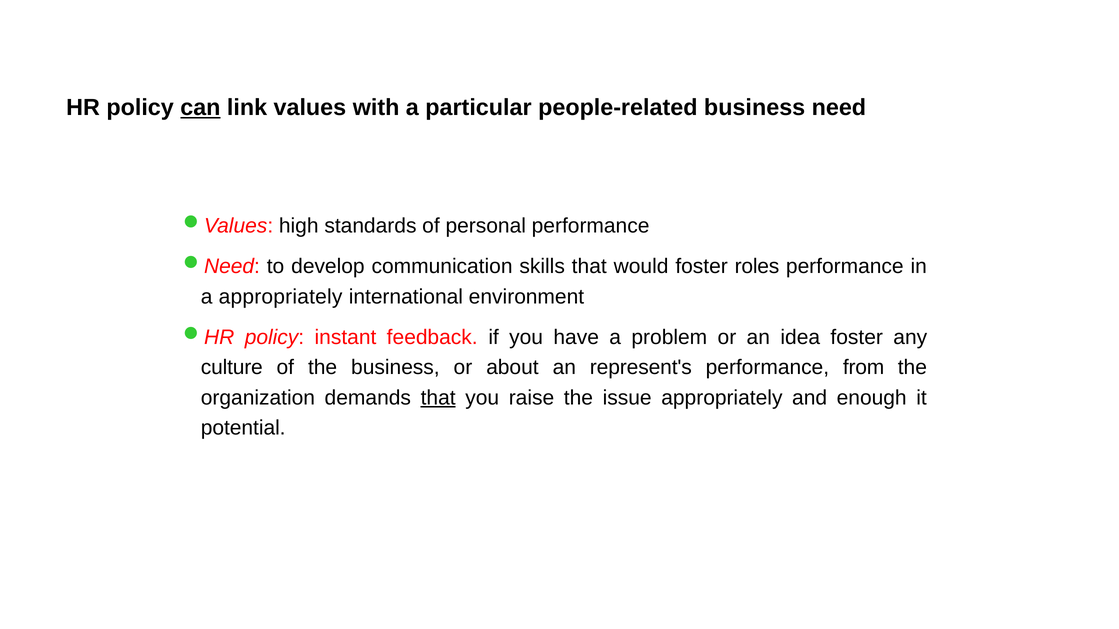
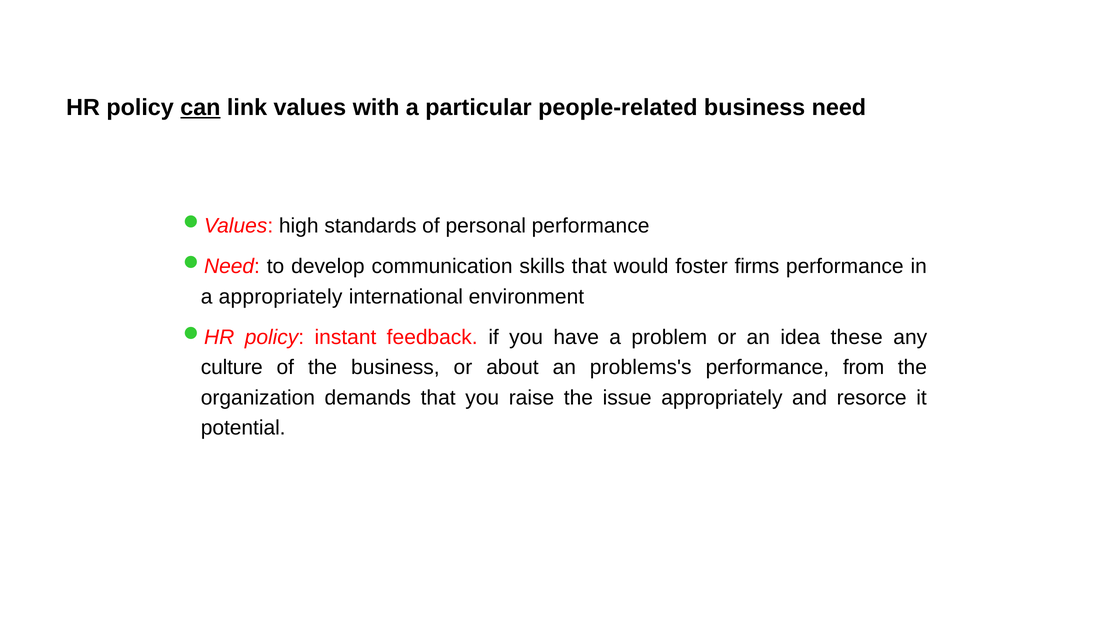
roles: roles -> firms (757, 267)
idea foster: foster -> these (857, 338)
represent's: represent's -> problems's (641, 368)
that underline: present -> none (438, 398)
enough: enough -> resorce (872, 398)
